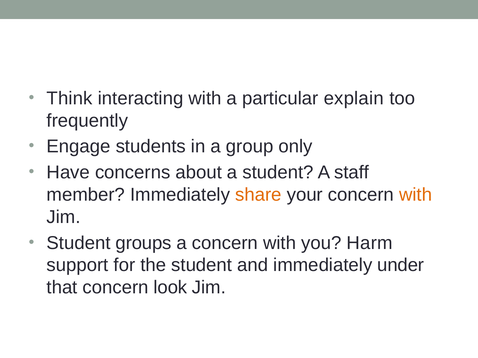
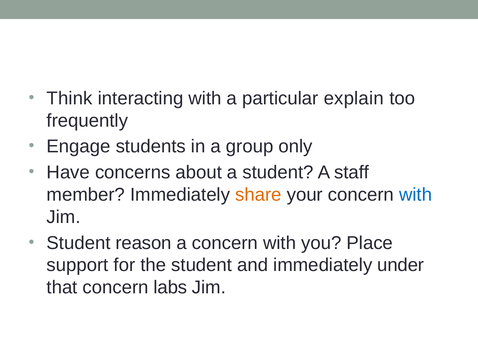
with colour: orange -> blue (416, 195)
groups: groups -> reason (144, 243)
Harm: Harm -> Place (370, 243)
look: look -> labs (170, 288)
